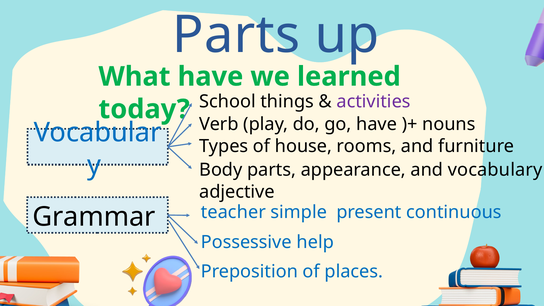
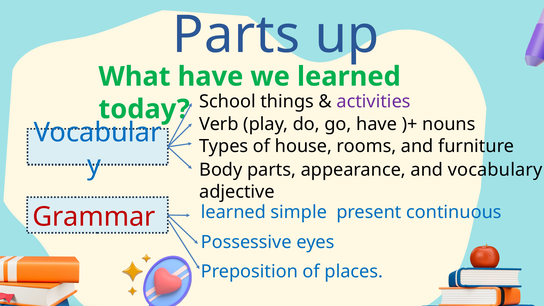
teacher: teacher -> learned (233, 212)
Grammar colour: black -> red (94, 217)
help: help -> eyes (315, 242)
